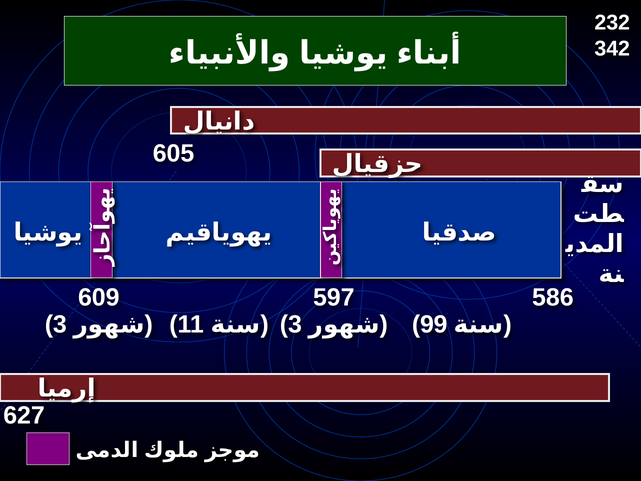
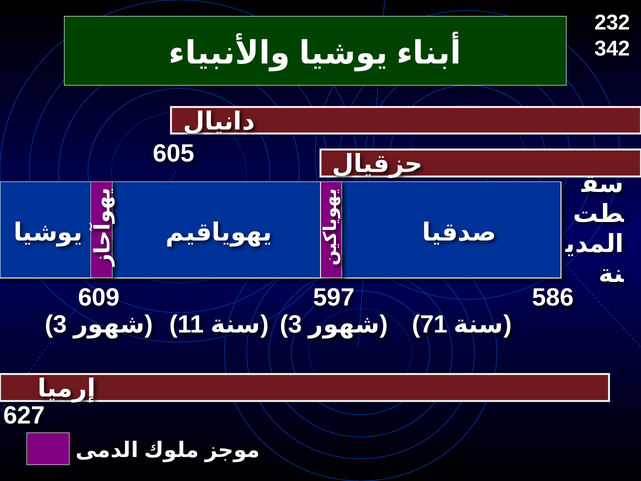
99: 99 -> 71 (430, 324)
